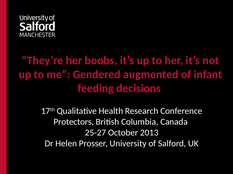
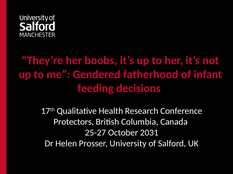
augmented: augmented -> fatherhood (151, 75)
2013: 2013 -> 2031 (149, 133)
